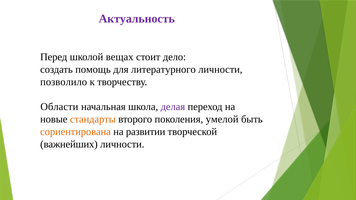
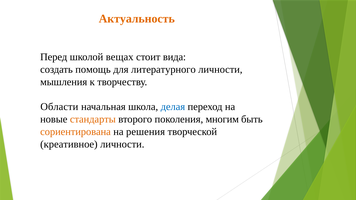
Актуальность colour: purple -> orange (137, 19)
дело: дело -> вида (174, 57)
позволило: позволило -> мышления (64, 82)
делая colour: purple -> blue (173, 107)
умелой: умелой -> многим (222, 119)
развитии: развитии -> решения (146, 132)
важнейших: важнейших -> креативное (69, 144)
